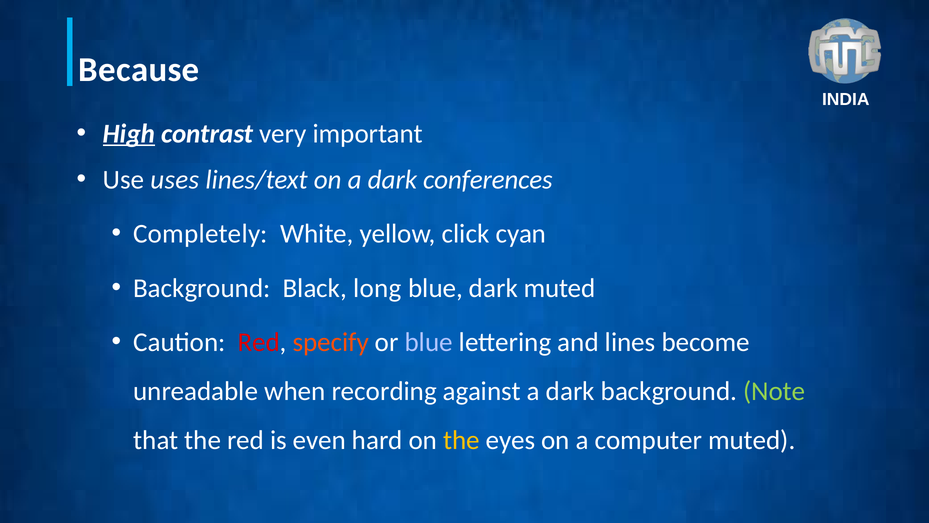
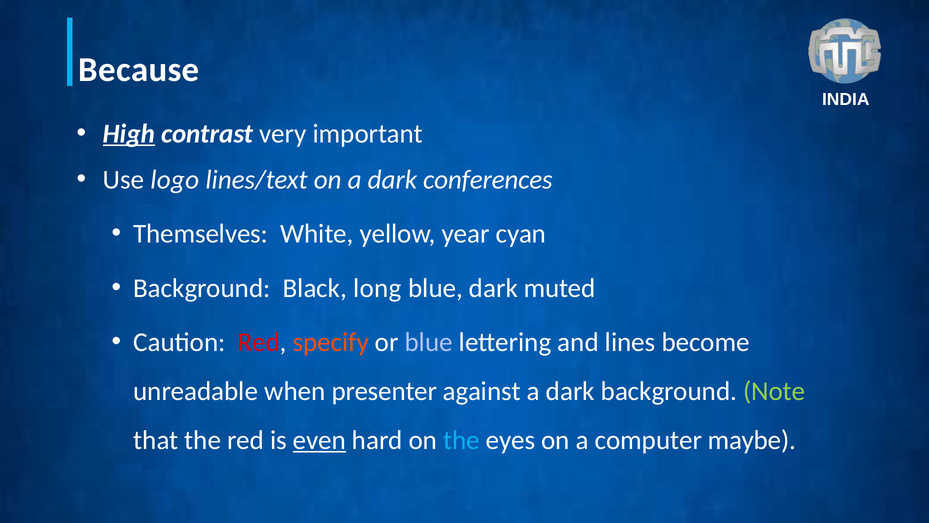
uses: uses -> logo (175, 180)
Completely: Completely -> Themselves (201, 234)
click: click -> year (466, 234)
recording: recording -> presenter (384, 391)
even underline: none -> present (320, 440)
the colour: yellow -> light blue (461, 440)
computer muted: muted -> maybe (752, 440)
